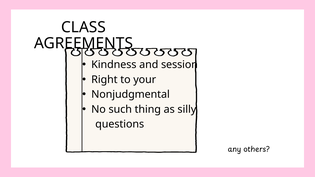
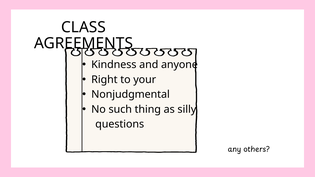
session: session -> anyone (179, 65)
